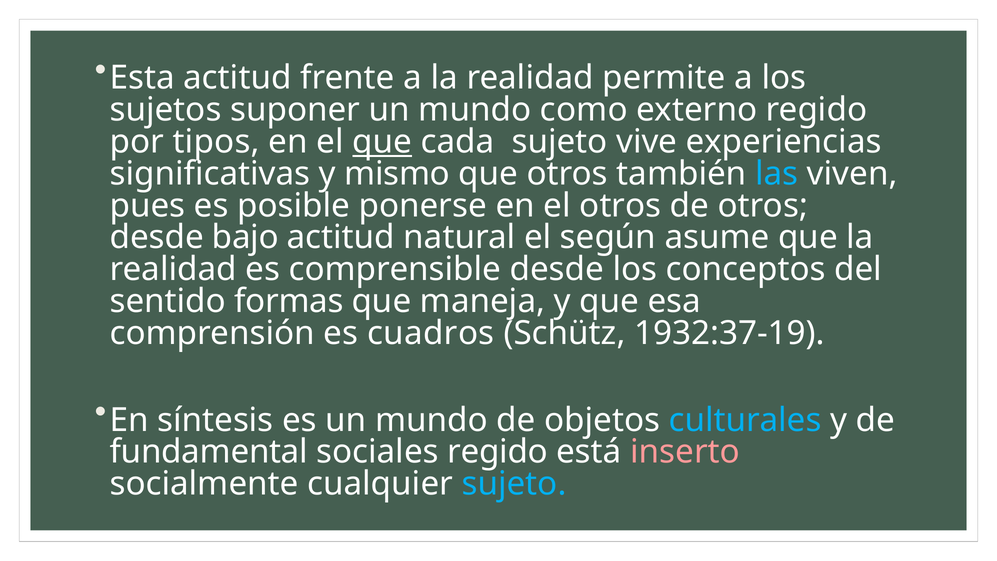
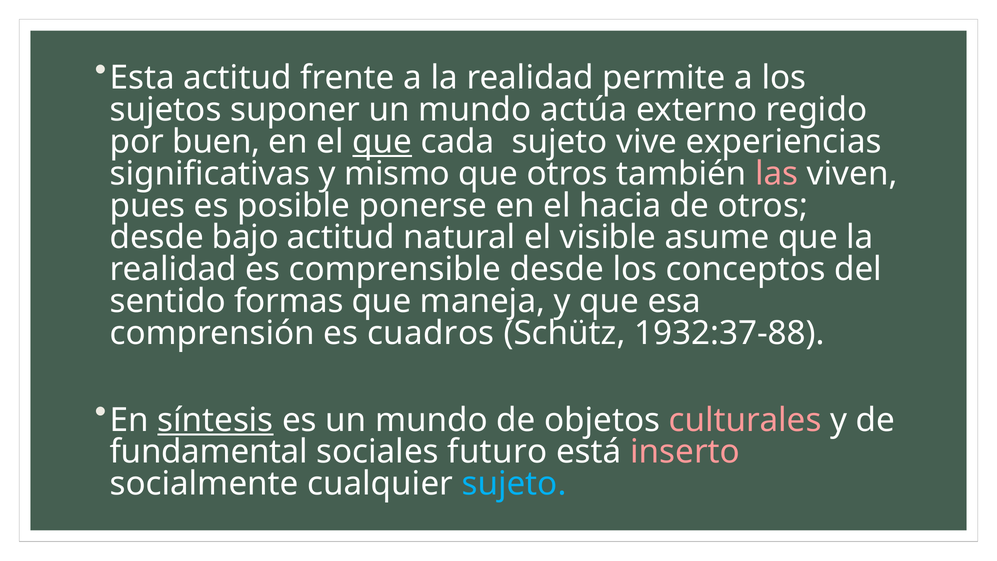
como: como -> actúa (584, 110)
tipos: tipos -> buen (216, 142)
las colour: light blue -> pink (777, 174)
el otros: otros -> hacia (620, 206)
según: según -> visible (608, 237)
1932:37-19: 1932:37-19 -> 1932:37-88 (729, 333)
síntesis underline: none -> present (215, 420)
culturales colour: light blue -> pink (745, 420)
sociales regido: regido -> futuro (497, 452)
